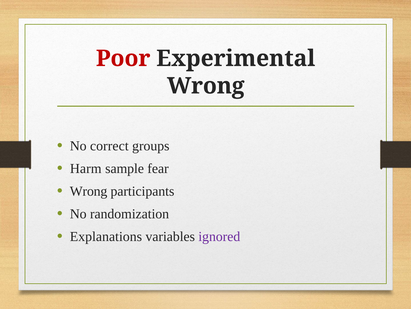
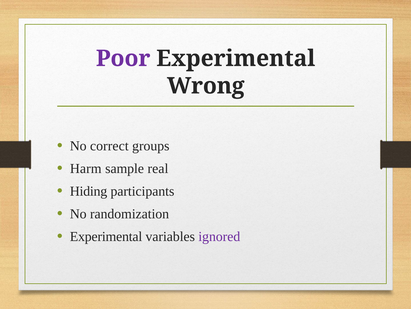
Poor colour: red -> purple (123, 58)
fear: fear -> real (158, 168)
Wrong: Wrong -> Hiding (89, 191)
Explanations: Explanations -> Experimental (106, 236)
